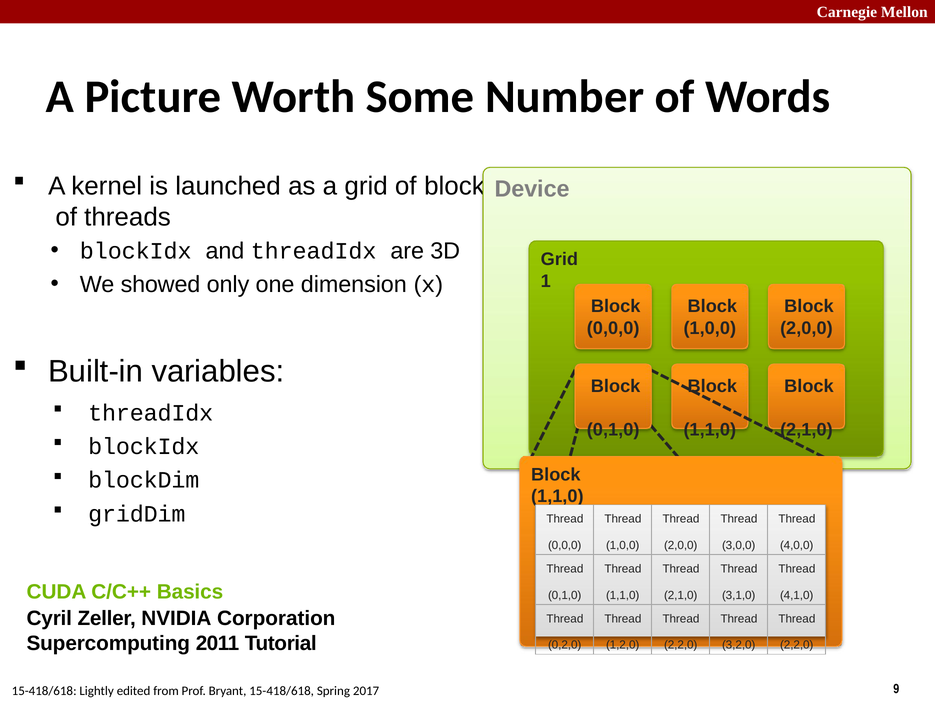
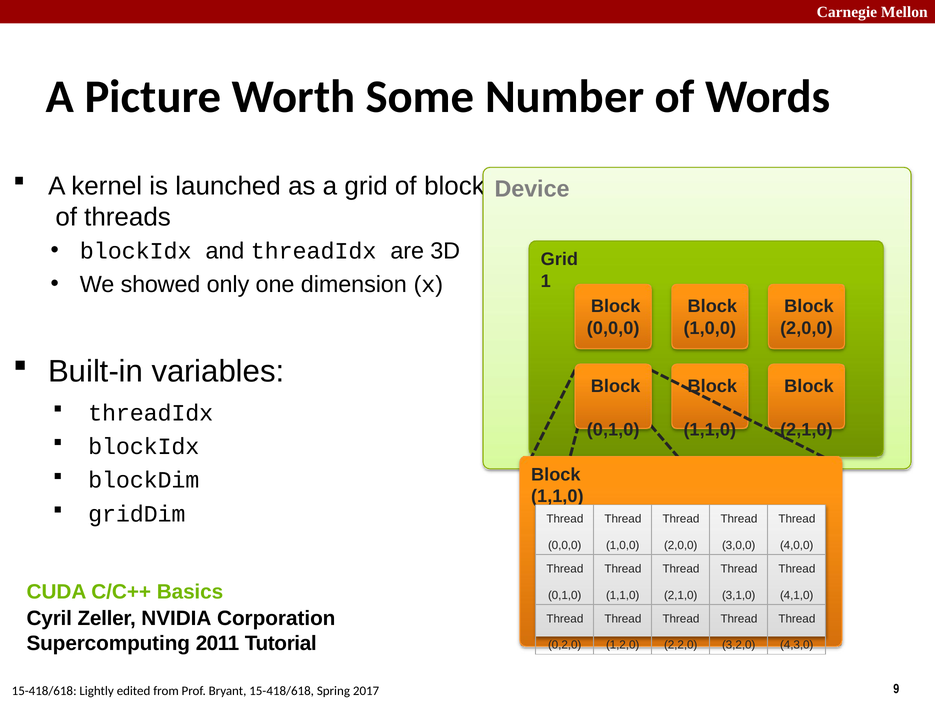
2,2,0: 2,2,0 -> 4,3,0 (797, 645)
